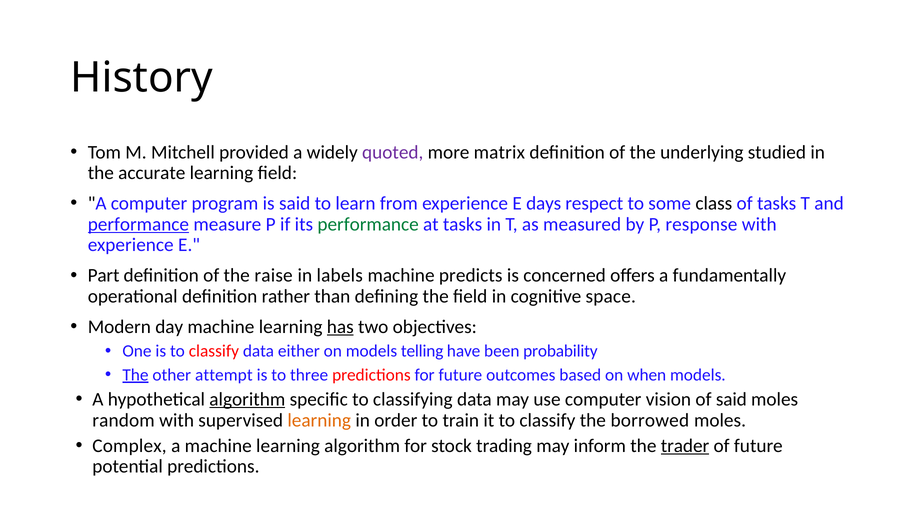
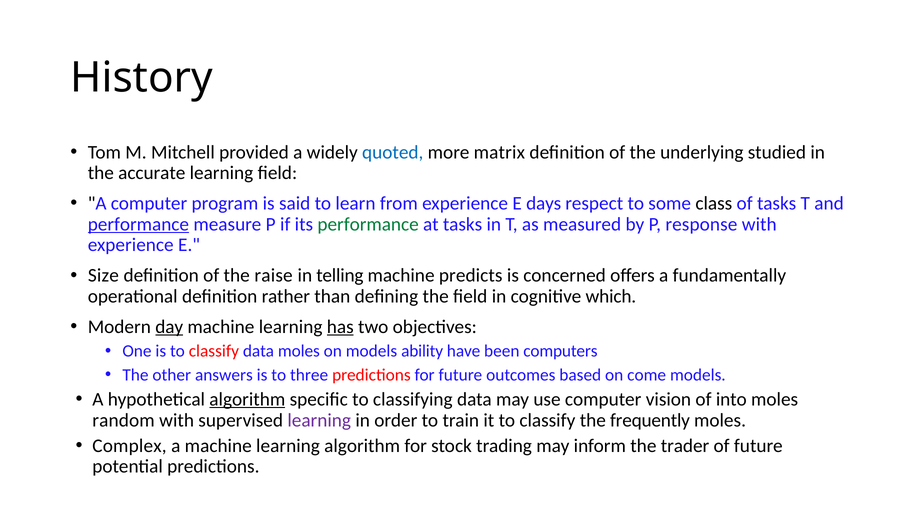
quoted colour: purple -> blue (393, 152)
Part: Part -> Size (103, 275)
labels: labels -> telling (340, 275)
space: space -> which (611, 296)
day underline: none -> present (169, 327)
data either: either -> moles (299, 351)
telling: telling -> ability (422, 351)
probability: probability -> computers (560, 351)
The underline: present -> none (135, 375)
attempt: attempt -> answers (224, 375)
when: when -> come (647, 375)
of said: said -> into (731, 399)
learning colour: orange -> purple (319, 420)
borrowed: borrowed -> frequently (650, 420)
trader underline: present -> none (685, 446)
